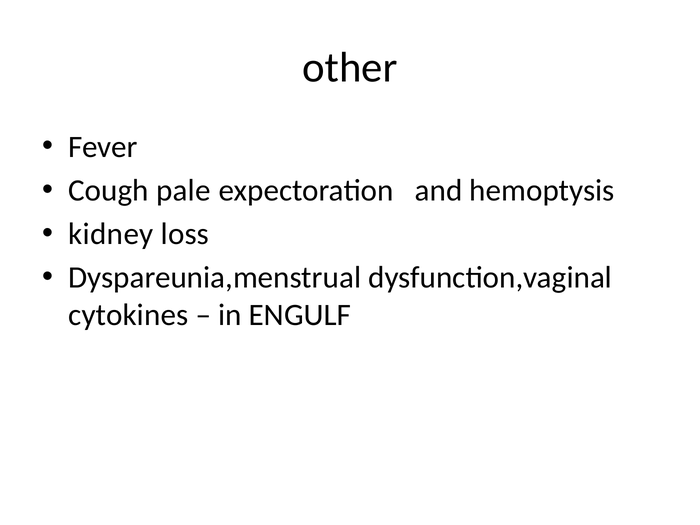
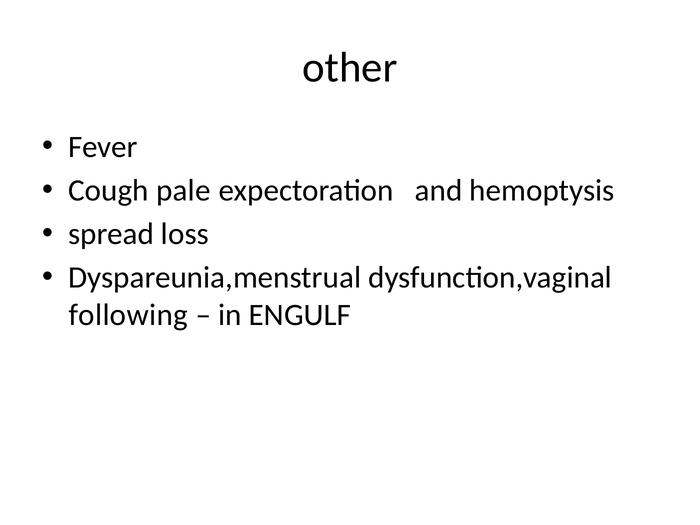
kidney: kidney -> spread (111, 234)
cytokines: cytokines -> following (128, 315)
